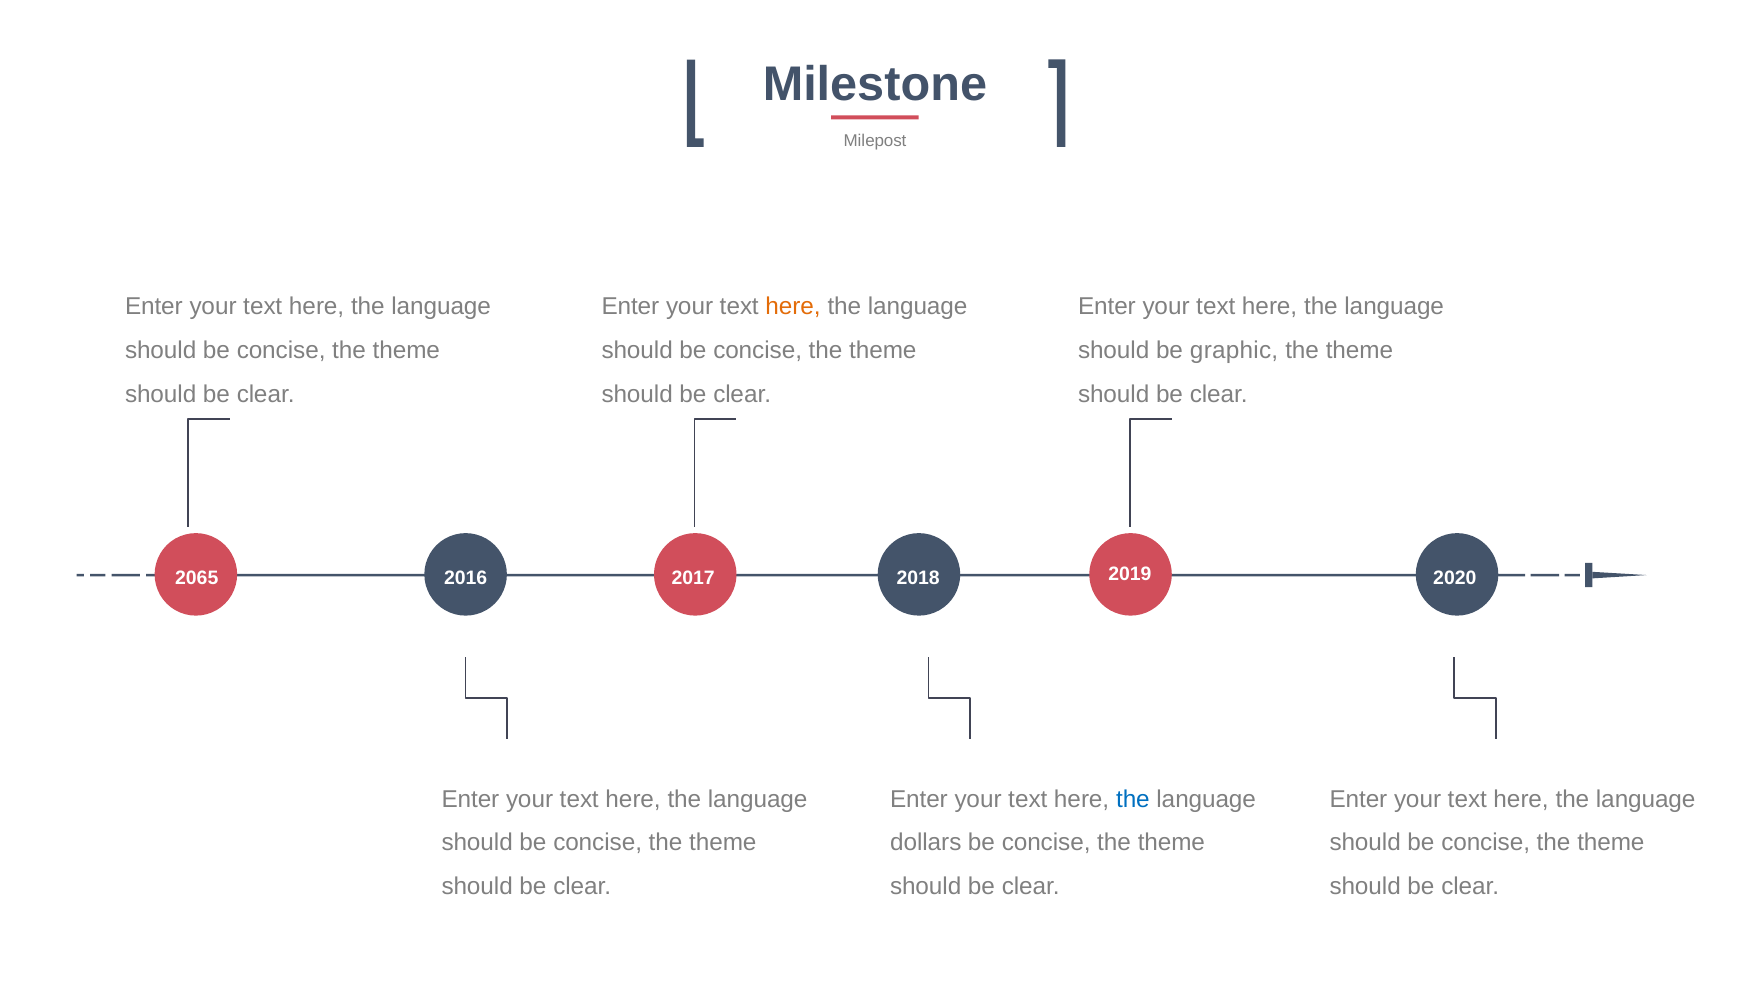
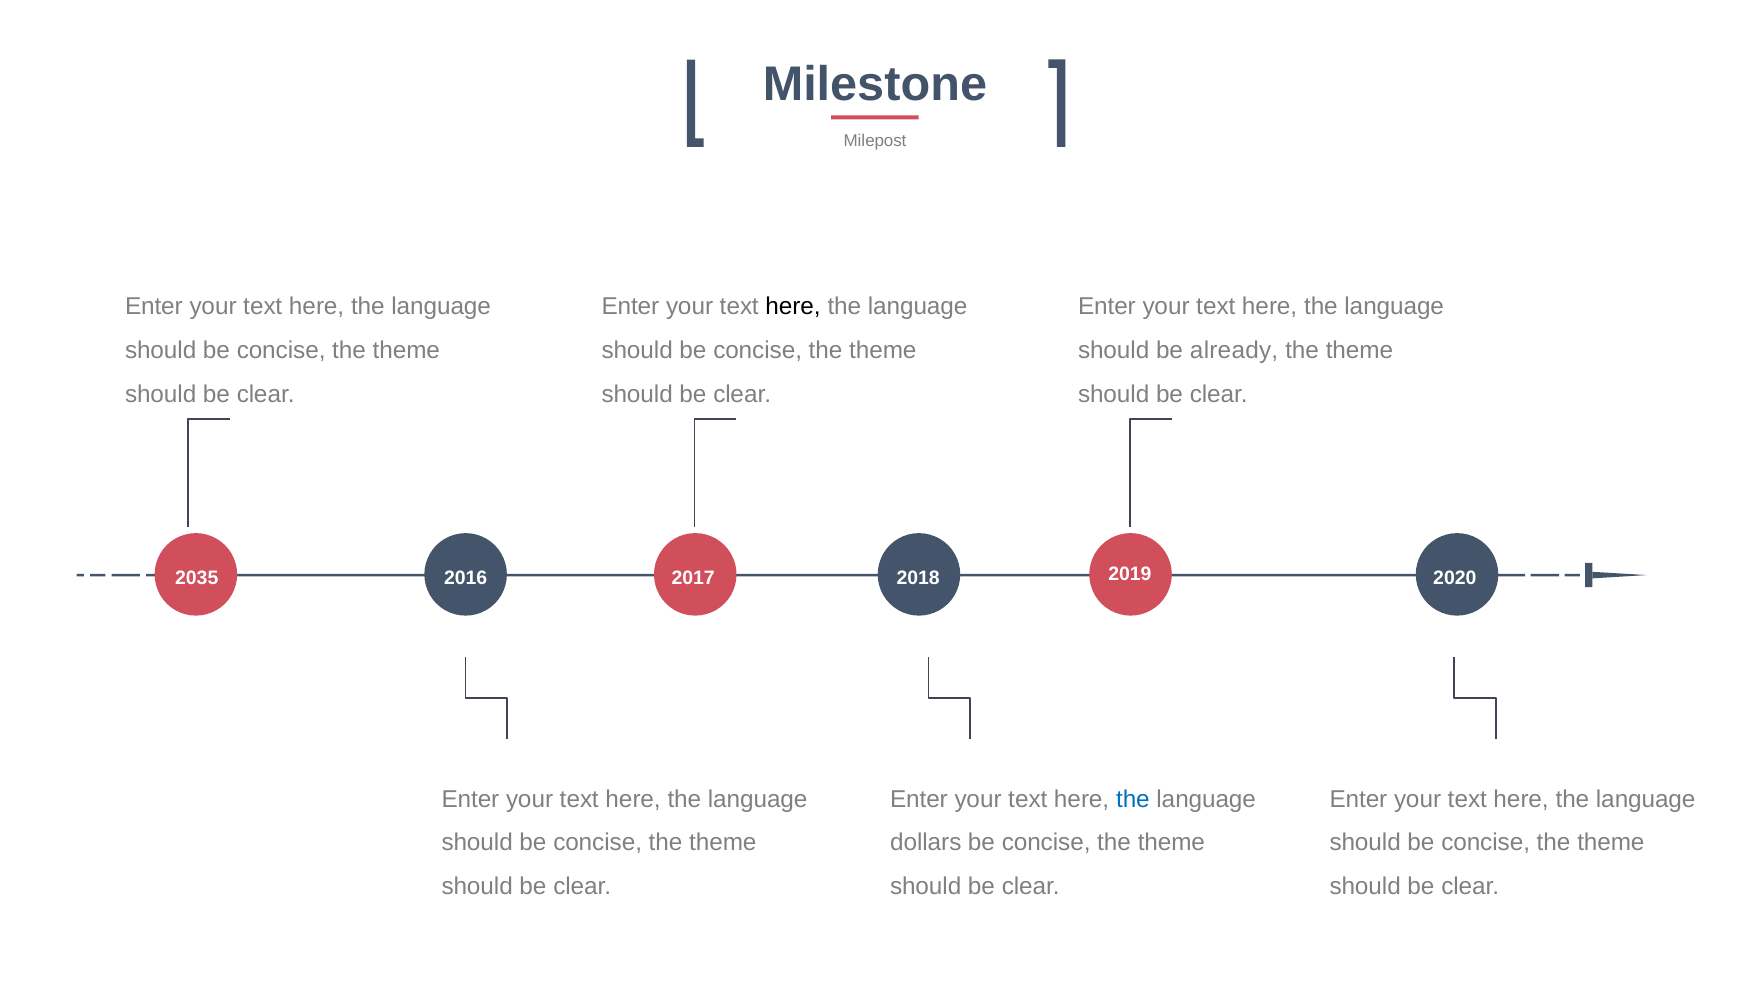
here colour: orange -> black (793, 307)
graphic: graphic -> already (1234, 351)
2065: 2065 -> 2035 (197, 578)
